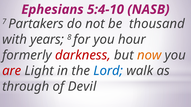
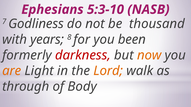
5:4-10: 5:4-10 -> 5:3-10 (105, 10)
Partakers: Partakers -> Godliness (36, 24)
hour: hour -> been (132, 40)
are colour: red -> orange (12, 71)
Lord colour: blue -> orange (108, 71)
Devil: Devil -> Body (82, 87)
